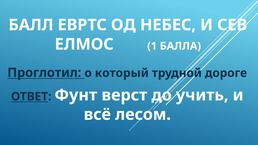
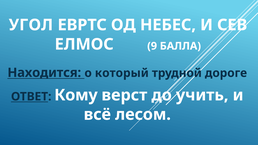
БАЛЛ: БАЛЛ -> УГОЛ (31, 25)
1: 1 -> 9 (152, 46)
Проглотил: Проглотил -> Находится (44, 73)
Фунт: Фунт -> Кому (76, 95)
